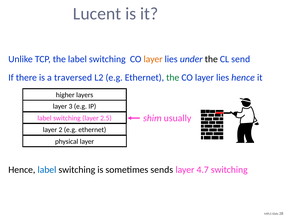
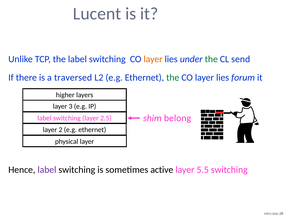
the colour: black -> green (211, 59)
lies hence: hence -> forum (243, 78)
usually: usually -> belong (178, 118)
label colour: blue -> purple (47, 170)
sends: sends -> active (162, 170)
4.7: 4.7 -> 5.5 (203, 170)
